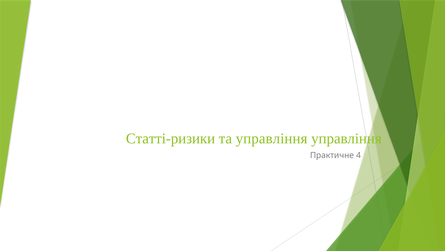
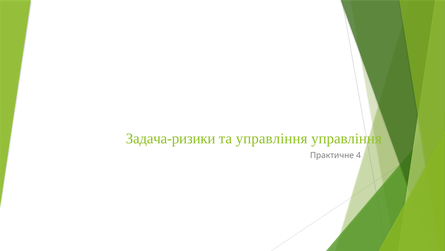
Статті-ризики: Статті-ризики -> Задача-ризики (171, 138)
